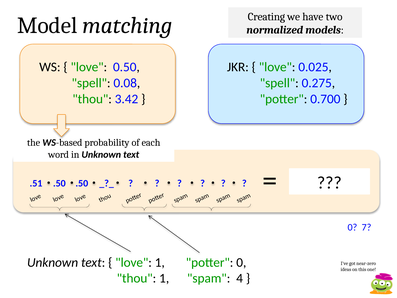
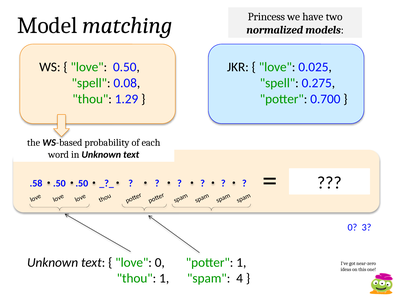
Creating: Creating -> Princess (266, 17)
3.42: 3.42 -> 1.29 (127, 99)
.51: .51 -> .58 (36, 183)
7: 7 -> 3 (366, 227)
love 1: 1 -> 0 (160, 262)
potter 0: 0 -> 1 (241, 262)
